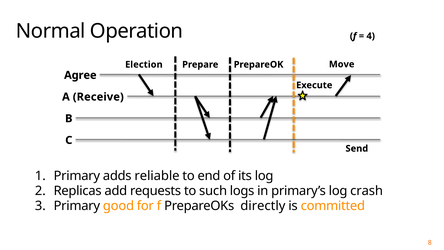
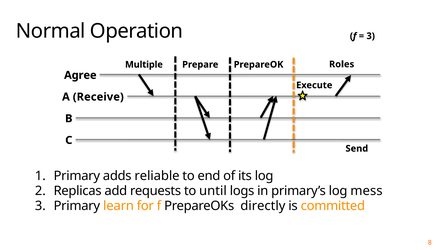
4: 4 -> 3 (371, 36)
Election: Election -> Multiple (144, 64)
Move: Move -> Roles (342, 64)
such: such -> until (213, 191)
crash: crash -> mess (366, 191)
good: good -> learn (119, 206)
